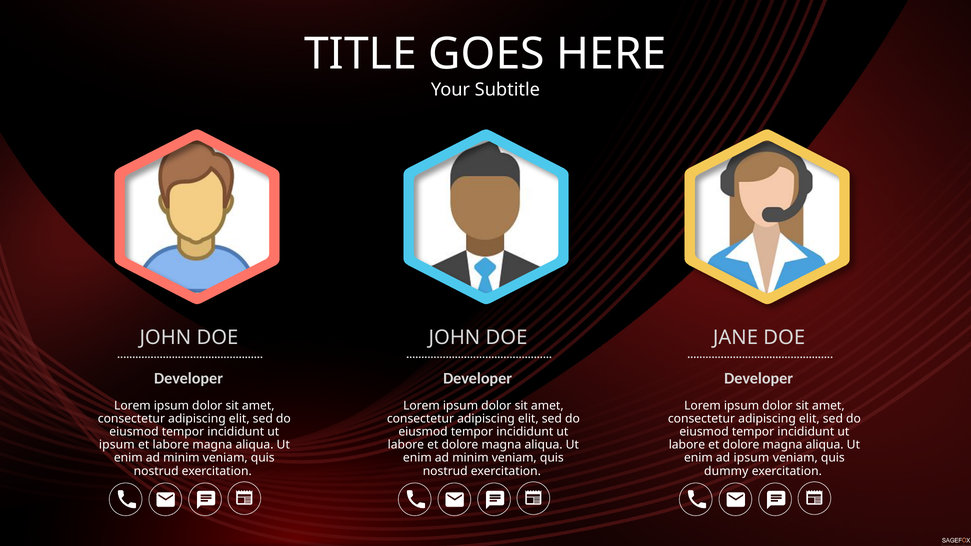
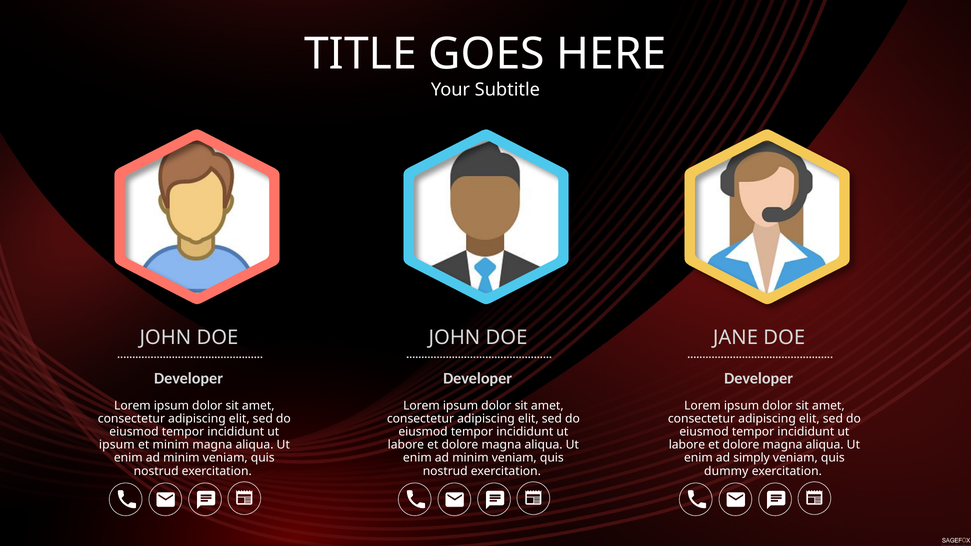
et labore: labore -> minim (171, 445)
ad ipsum: ipsum -> simply (752, 458)
